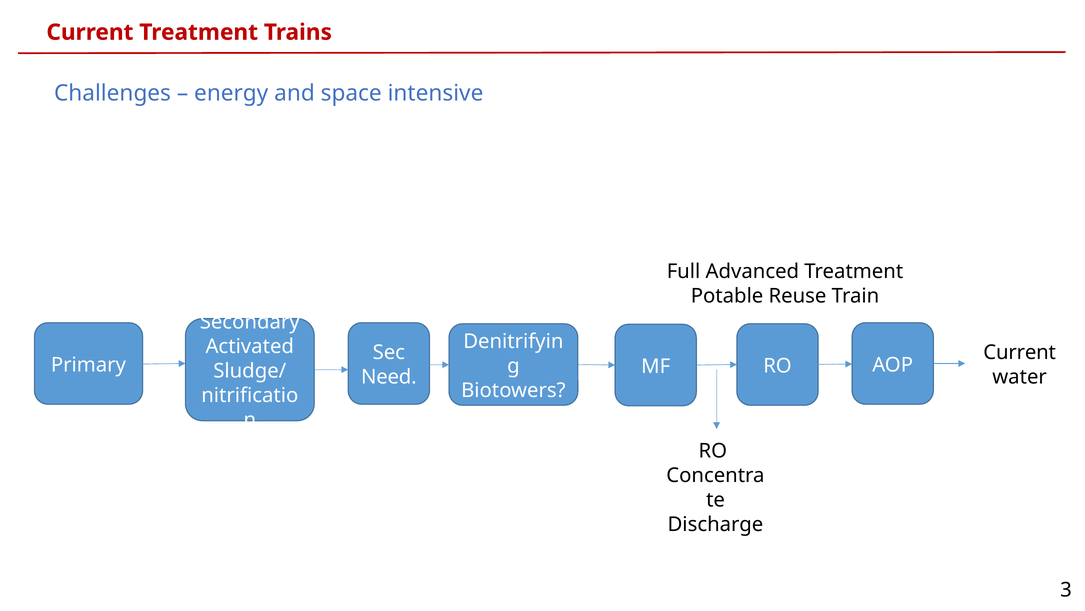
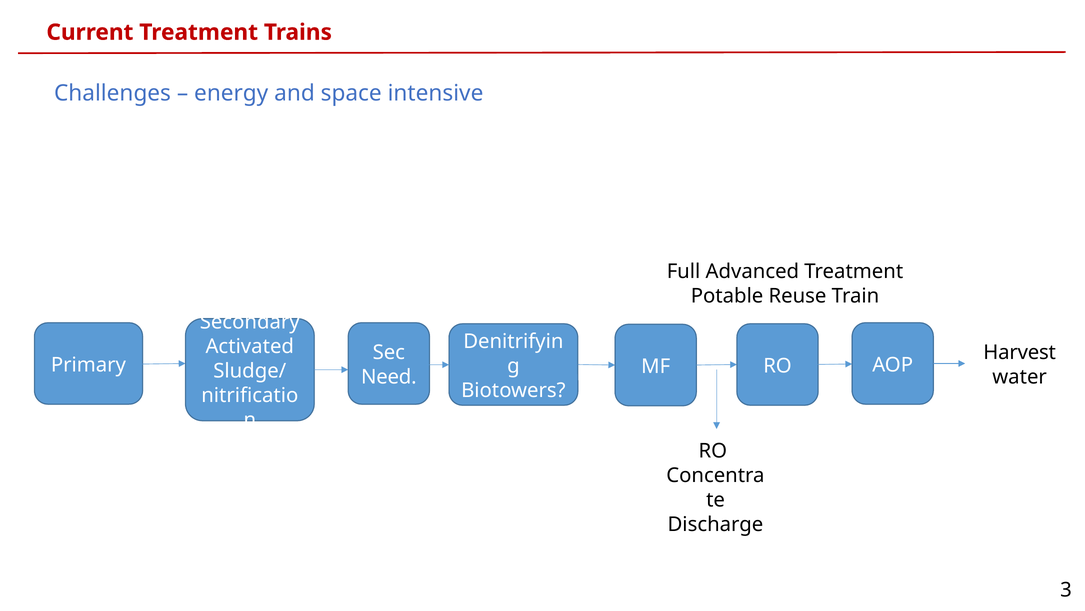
Current: Current -> Harvest (1020, 352)
